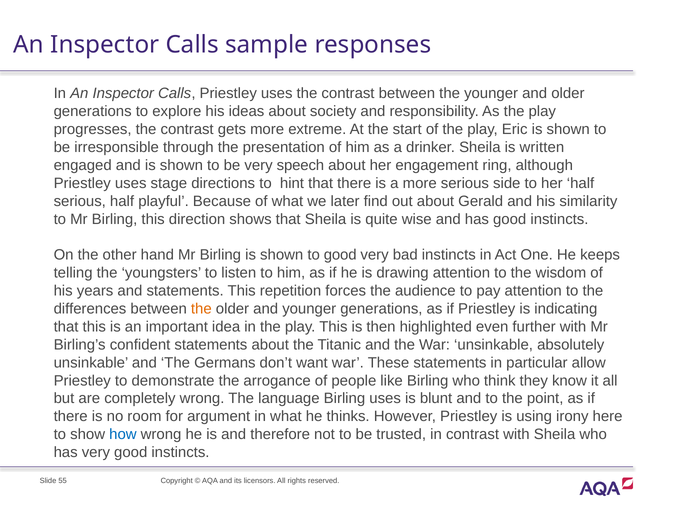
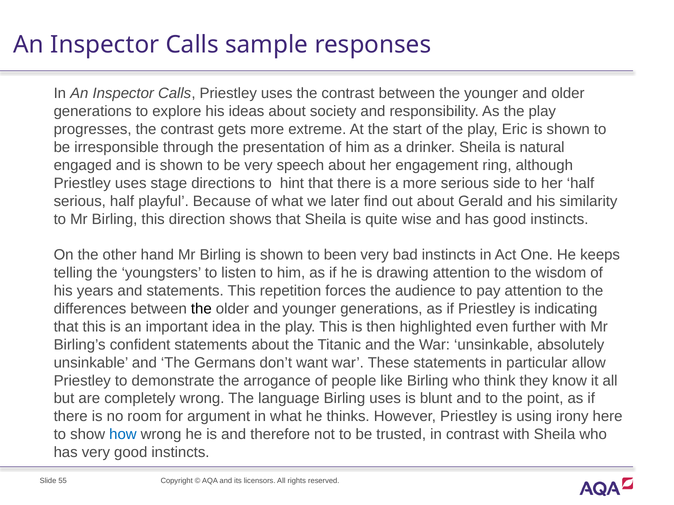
written: written -> natural (542, 147)
to good: good -> been (340, 255)
the colour: orange -> black (201, 309)
